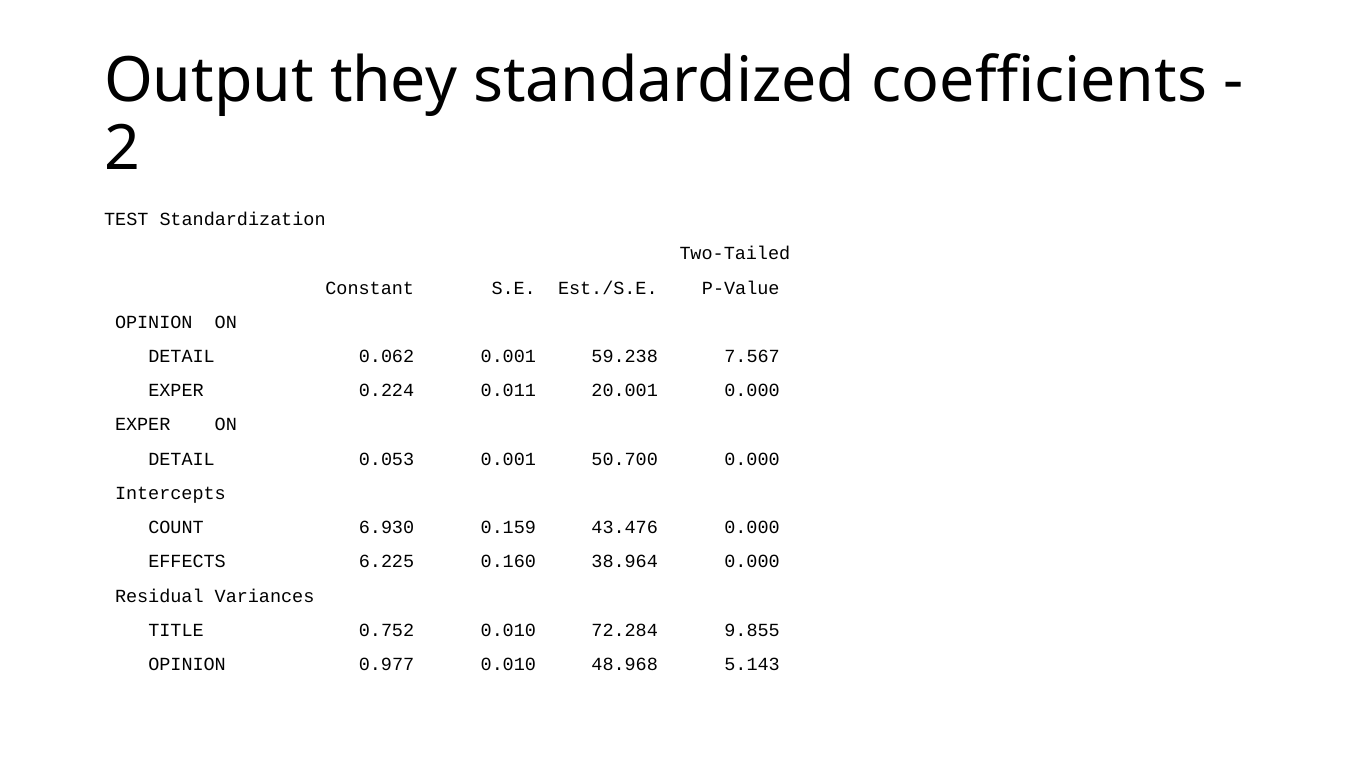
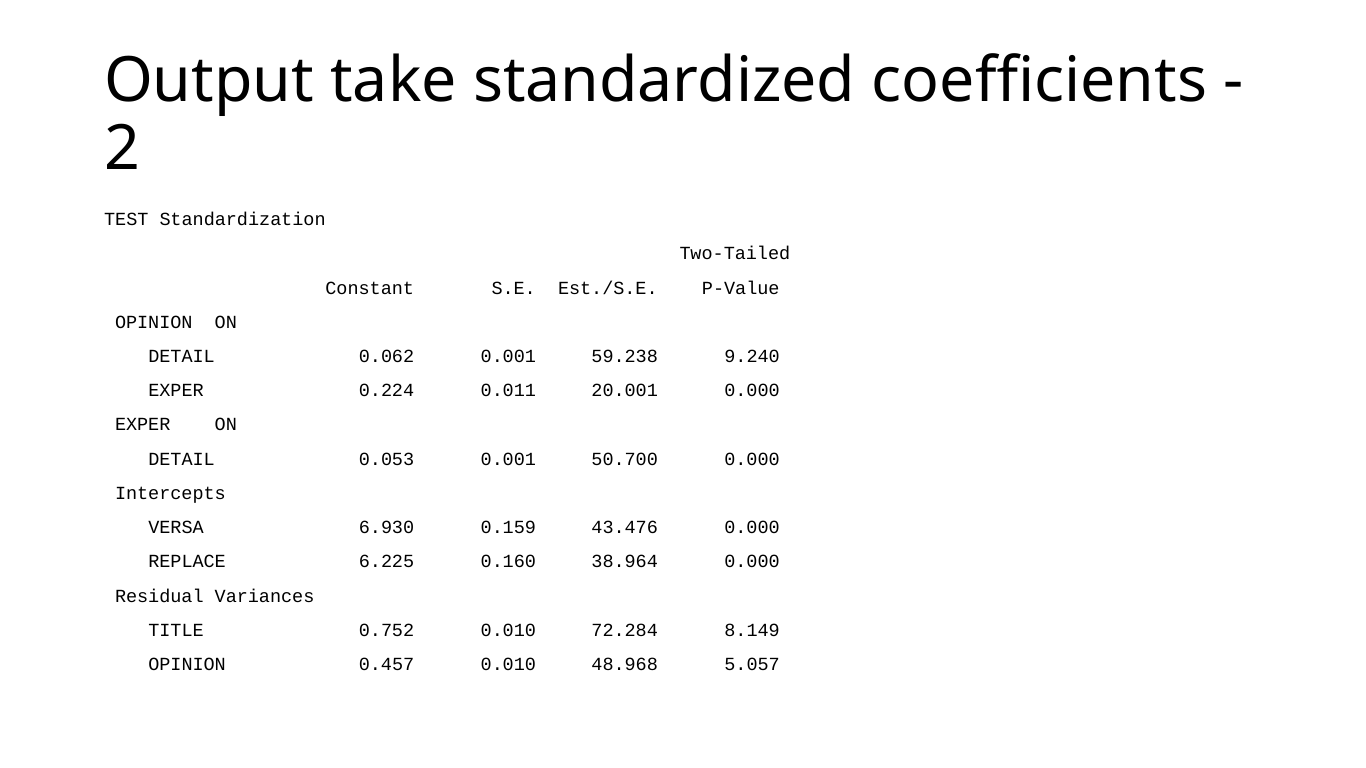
they: they -> take (394, 81)
7.567: 7.567 -> 9.240 (752, 357)
COUNT: COUNT -> VERSA (176, 528)
EFFECTS: EFFECTS -> REPLACE (187, 562)
9.855: 9.855 -> 8.149 (752, 630)
0.977: 0.977 -> 0.457 (386, 665)
5.143: 5.143 -> 5.057 (752, 665)
